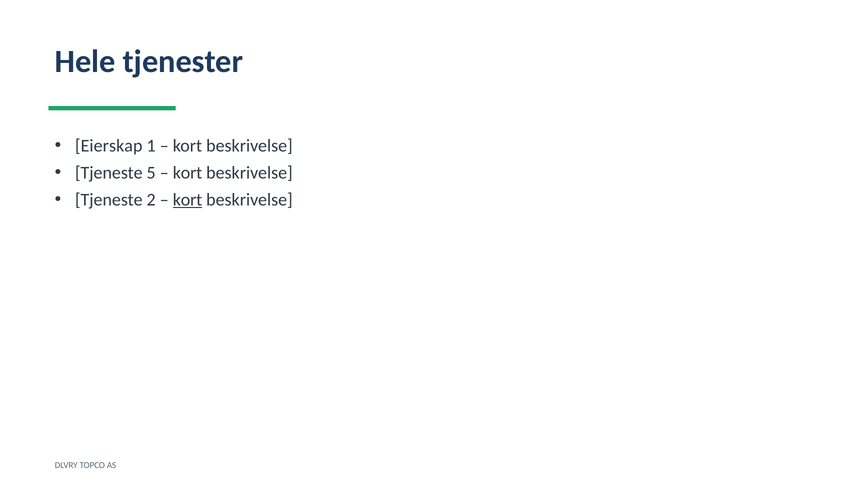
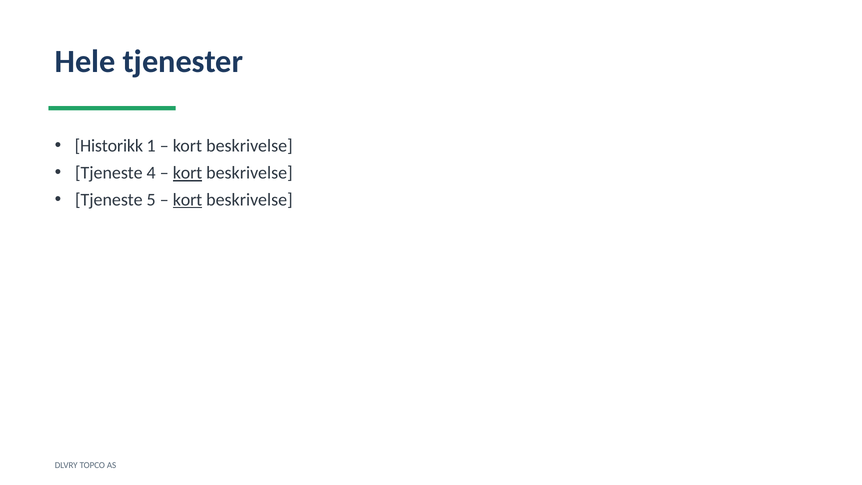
Eierskap: Eierskap -> Historikk (109, 146)
5: 5 -> 4 (151, 173)
kort underline: none -> present (188, 173)
2: 2 -> 5 (151, 200)
